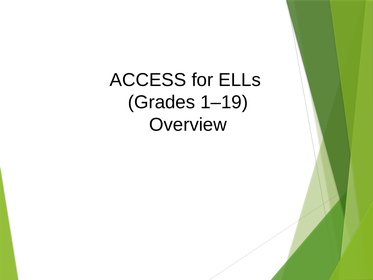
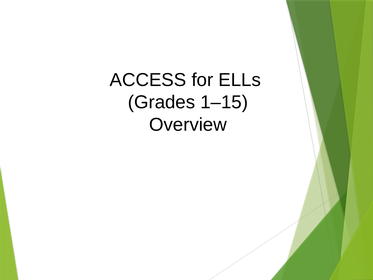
1–19: 1–19 -> 1–15 (224, 102)
